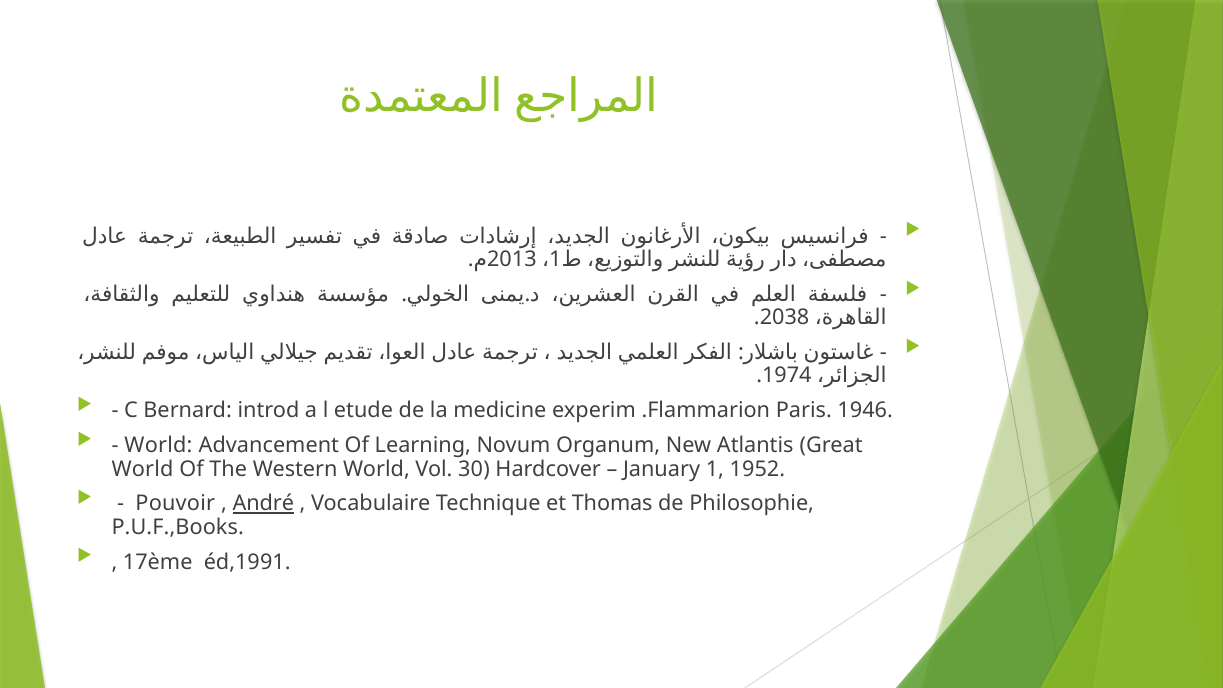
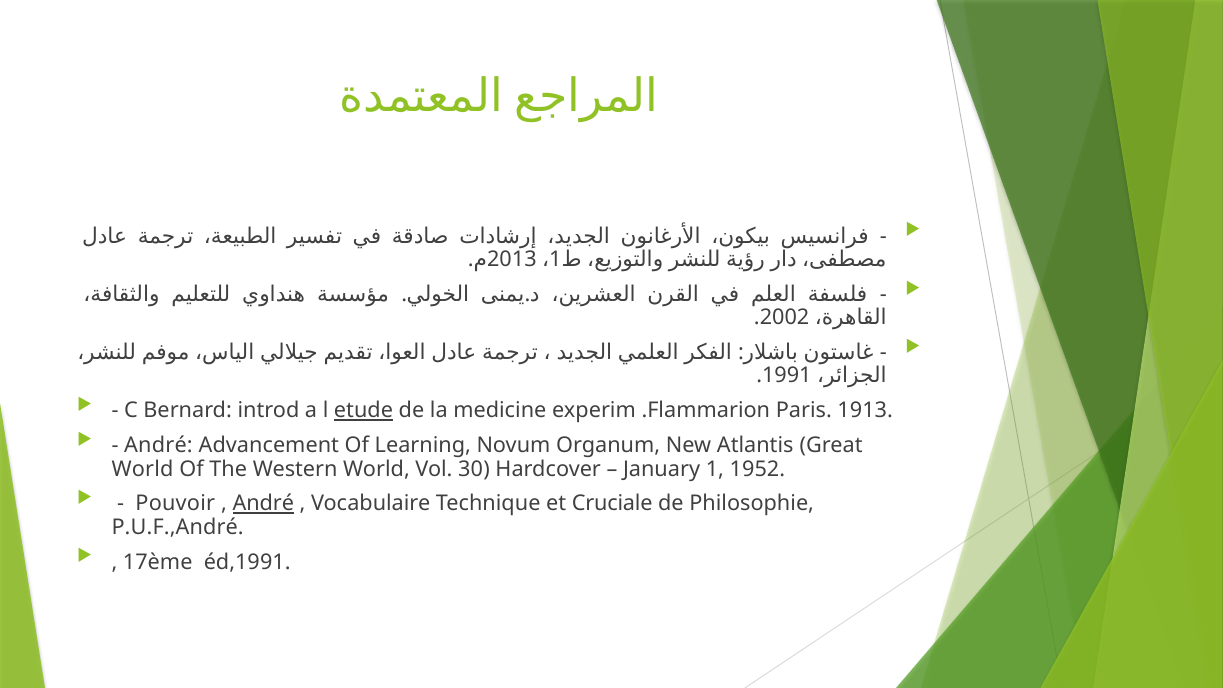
2038: 2038 -> 2002 (785, 317)
1974: 1974 -> 1991 (787, 376)
etude underline: none -> present (364, 411)
1946: 1946 -> 1913 (865, 411)
World: World -> André (158, 445)
Thomas: Thomas -> Cruciale (612, 504)
P.U.F.,Books: P.U.F.,Books -> P.U.F.,André (178, 527)
